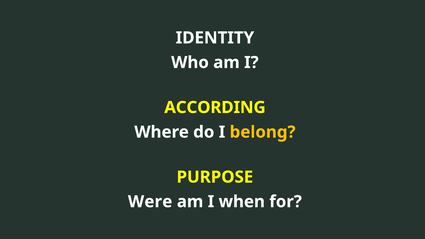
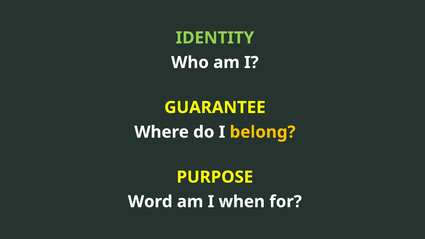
IDENTITY colour: white -> light green (215, 38)
ACCORDING: ACCORDING -> GUARANTEE (215, 107)
Were: Were -> Word (150, 202)
